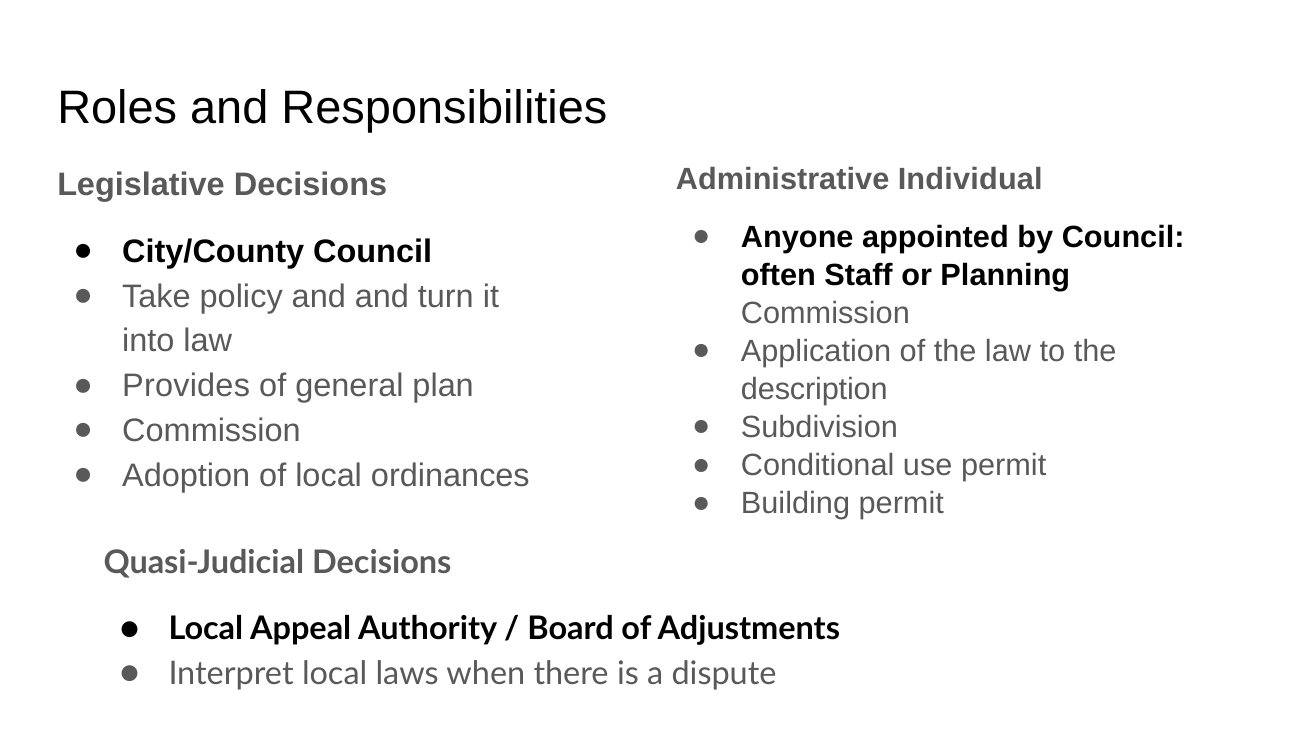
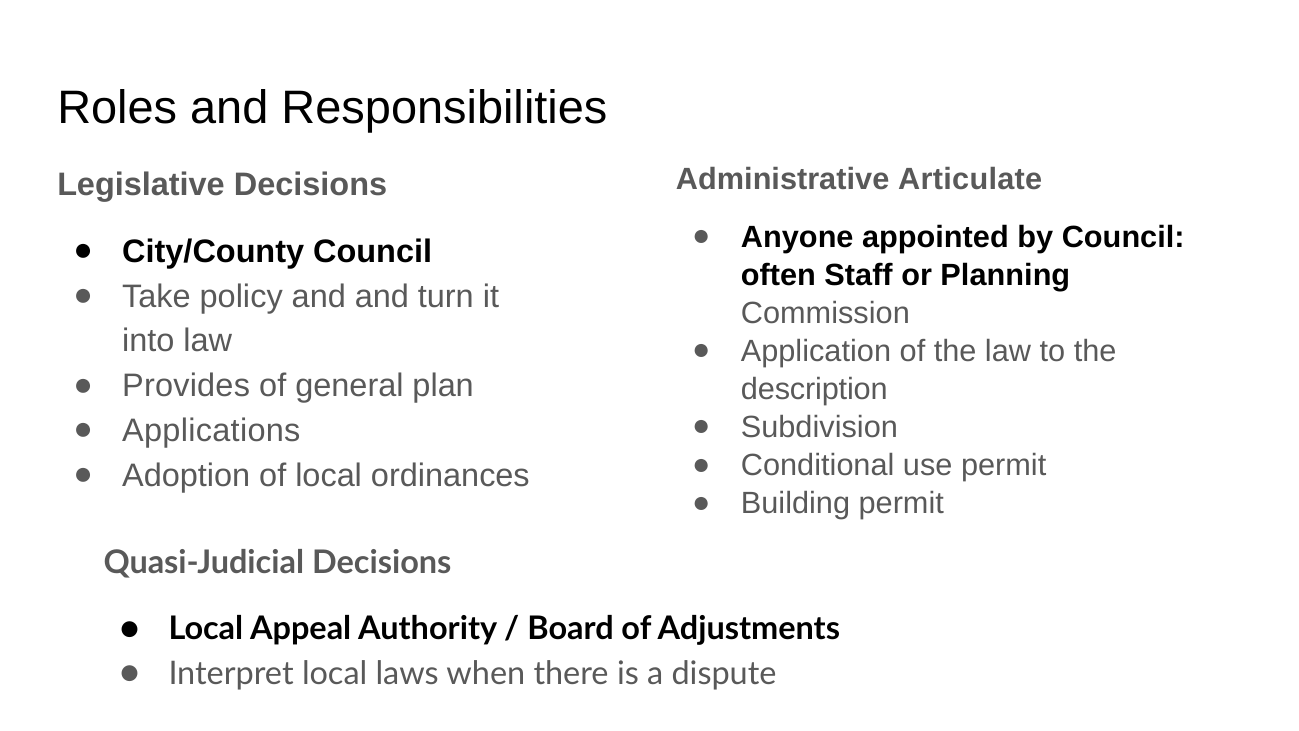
Individual: Individual -> Articulate (970, 179)
Commission: Commission -> Applications (211, 431)
